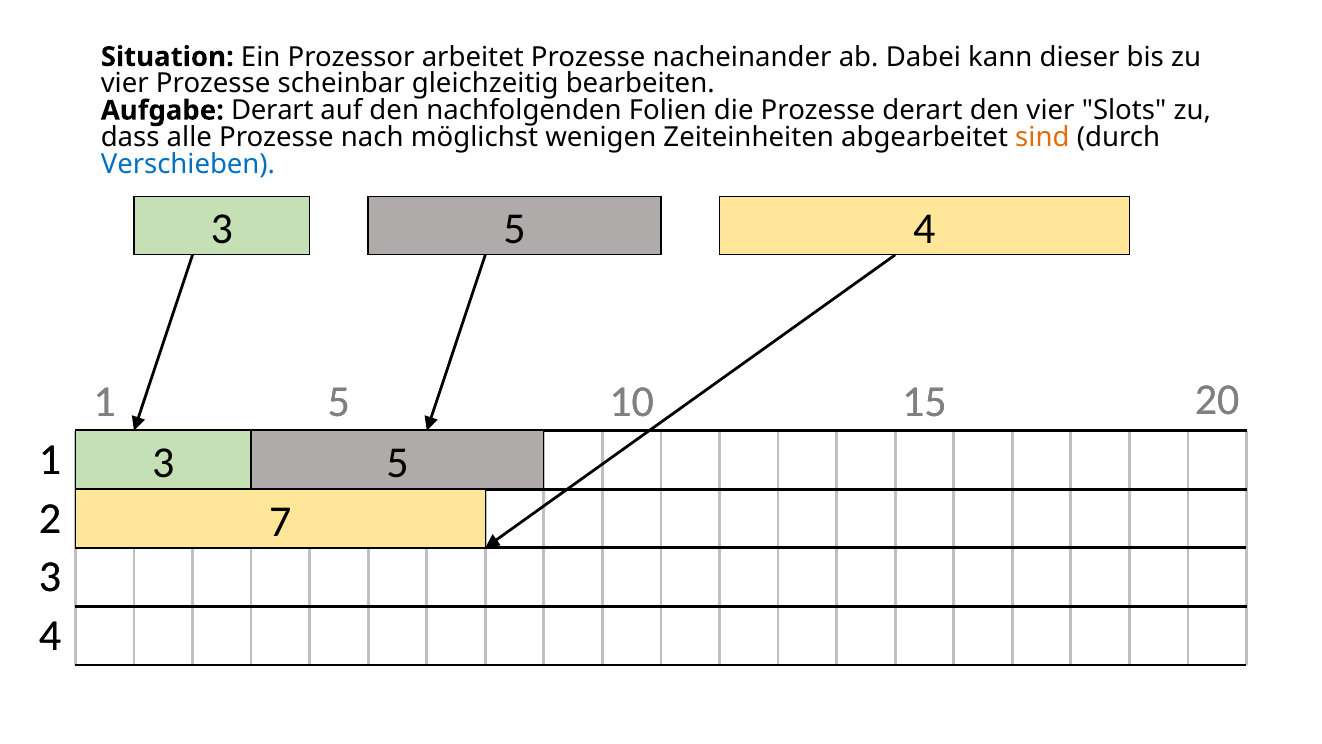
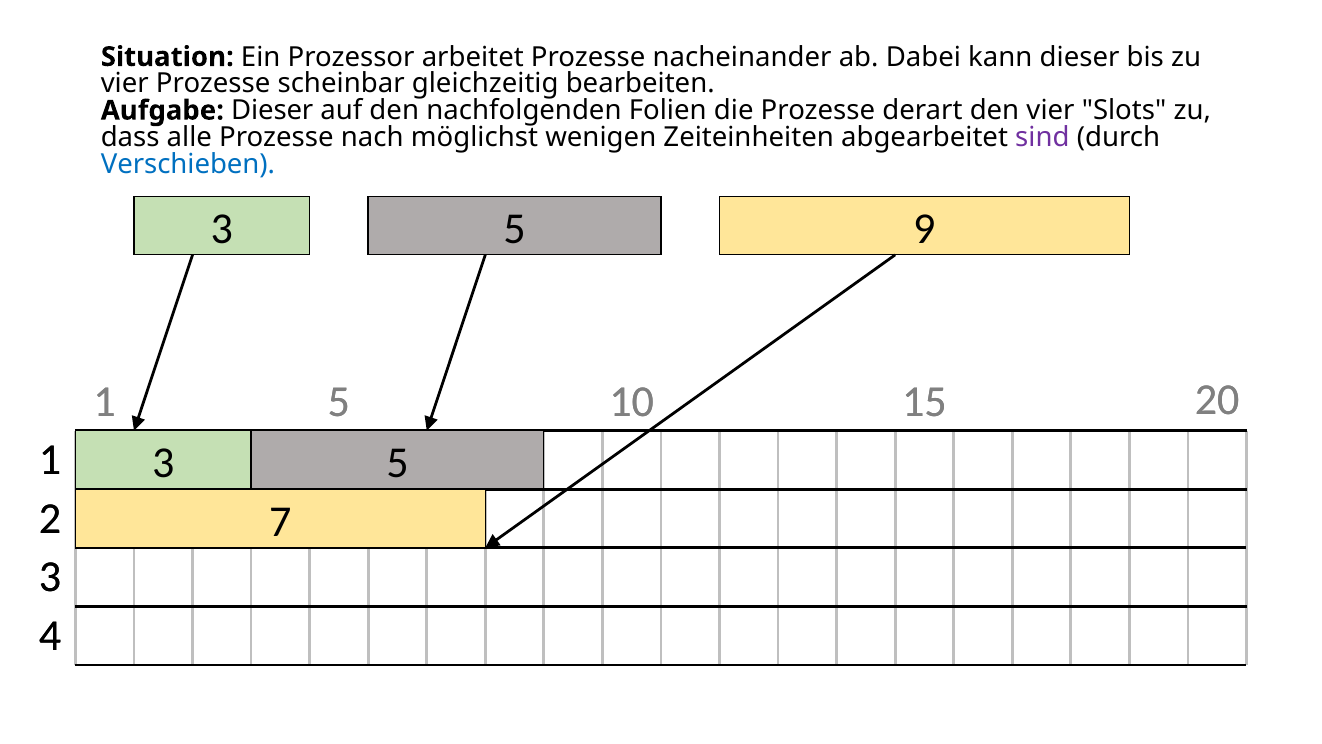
Aufgabe Derart: Derart -> Dieser (272, 110)
sind colour: orange -> purple (1042, 137)
3 4: 4 -> 9 (924, 228)
